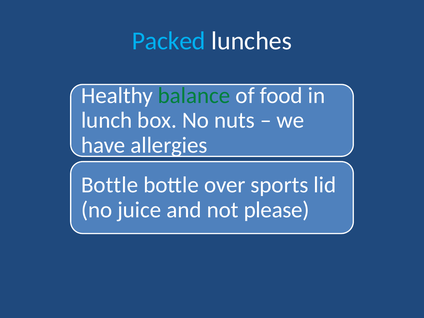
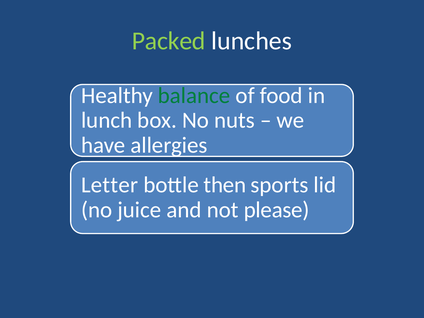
Packed colour: light blue -> light green (169, 41)
Bottle: Bottle -> Letter (110, 185)
over: over -> then (225, 185)
